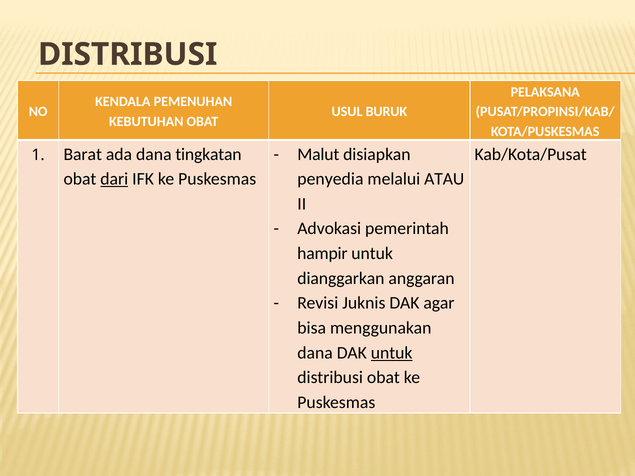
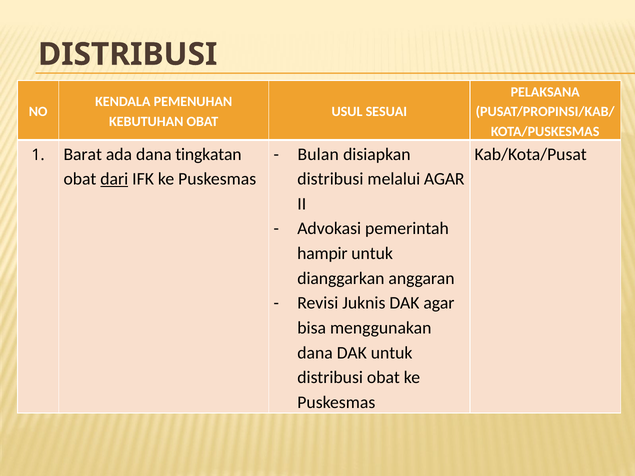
BURUK: BURUK -> SESUAI (386, 112)
Malut: Malut -> Bulan (318, 154)
penyedia: penyedia -> distribusi (330, 179)
melalui ATAU: ATAU -> AGAR (444, 179)
untuk underline: present -> none (392, 353)
